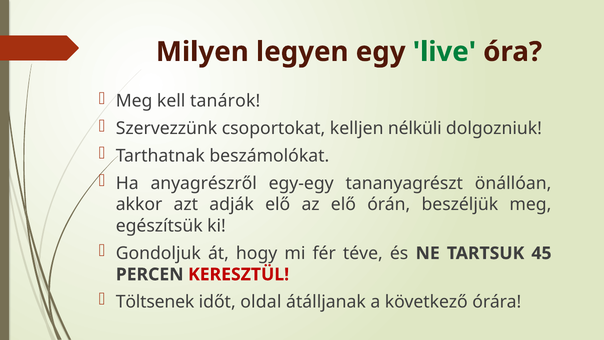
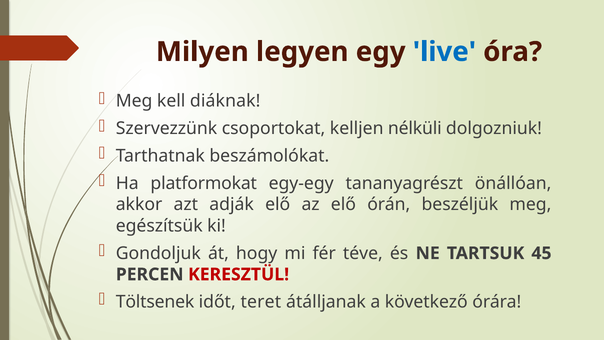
live colour: green -> blue (444, 52)
tanárok: tanárok -> diáknak (225, 101)
anyagrészről: anyagrészről -> platformokat (204, 183)
oldal: oldal -> teret (261, 302)
